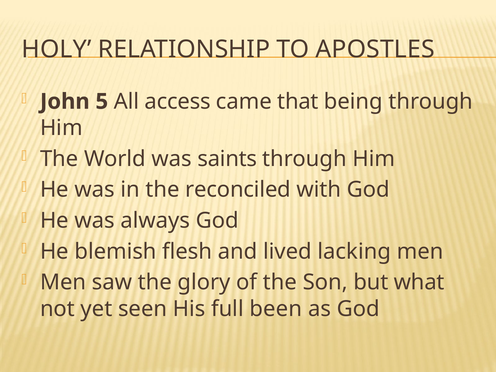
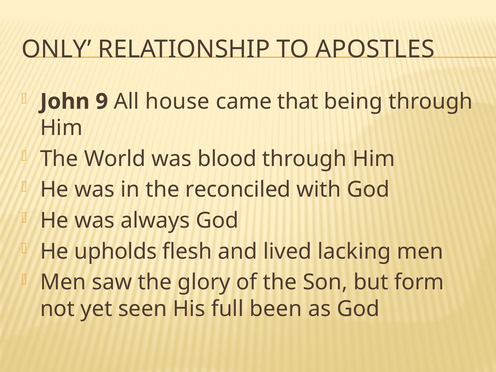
HOLY: HOLY -> ONLY (56, 49)
5: 5 -> 9 (102, 102)
access: access -> house (177, 102)
saints: saints -> blood (227, 159)
blemish: blemish -> upholds (116, 251)
what: what -> form (419, 282)
